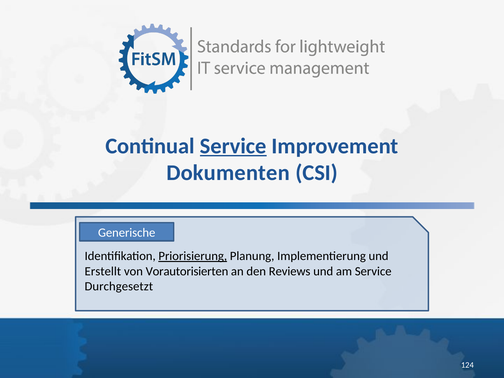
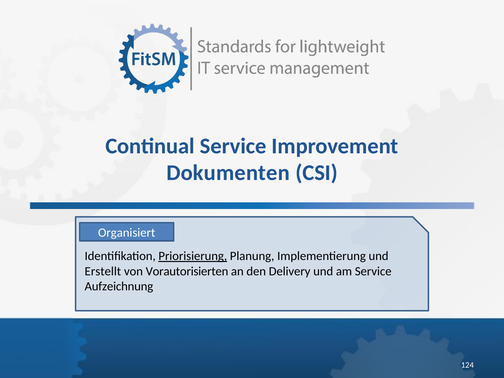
Service underline: present -> none (233, 146)
Generische: Generische -> Organisiert (127, 233)
Reviews: Reviews -> Delivery (290, 271)
Durchgesetzt: Durchgesetzt -> Aufzeichnung (119, 286)
